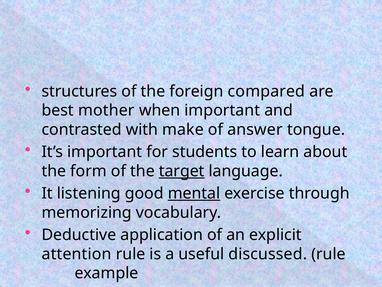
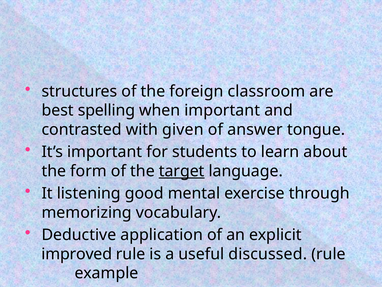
compared: compared -> classroom (266, 91)
mother: mother -> spelling (106, 110)
make: make -> given (183, 129)
mental underline: present -> none (194, 193)
attention: attention -> improved (77, 254)
